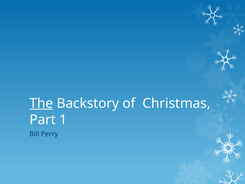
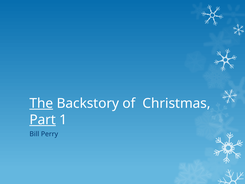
Part underline: none -> present (43, 120)
